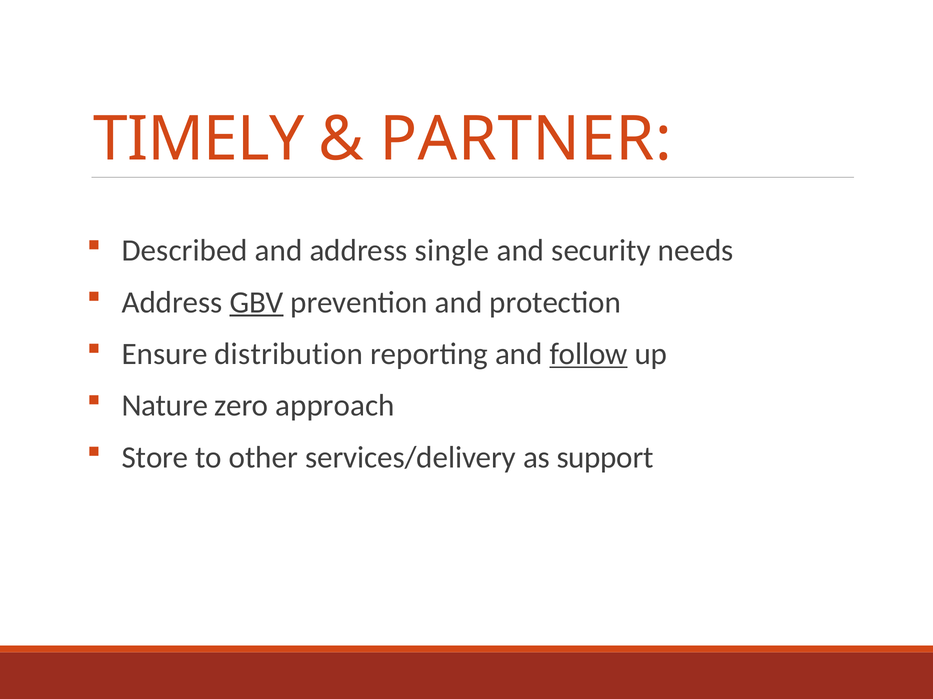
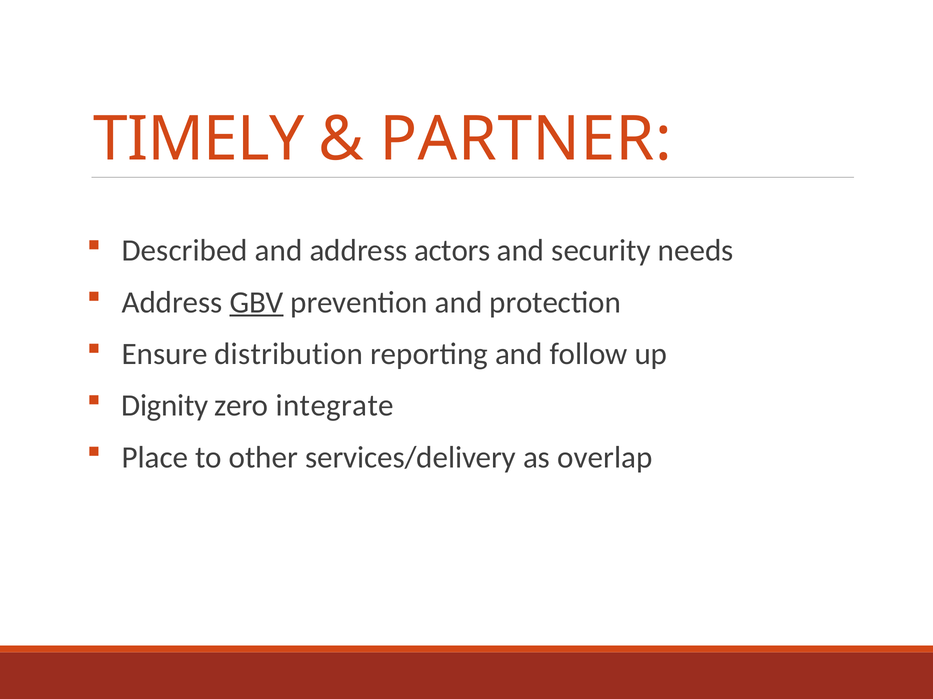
single: single -> actors (452, 251)
follow underline: present -> none (589, 354)
Nature: Nature -> Dignity (165, 406)
approach: approach -> integrate (335, 406)
Store: Store -> Place (155, 458)
support: support -> overlap (605, 458)
